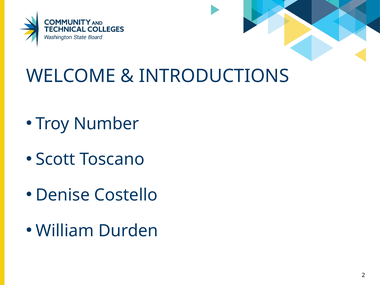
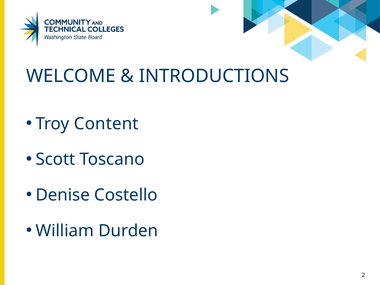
Number: Number -> Content (106, 124)
